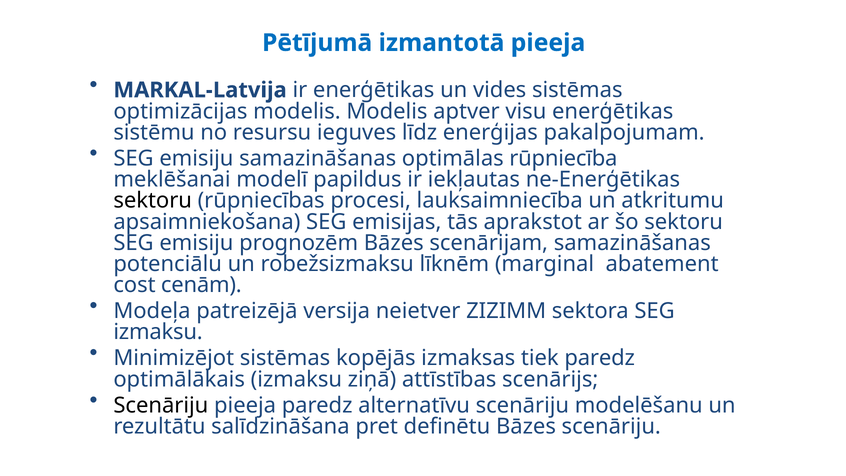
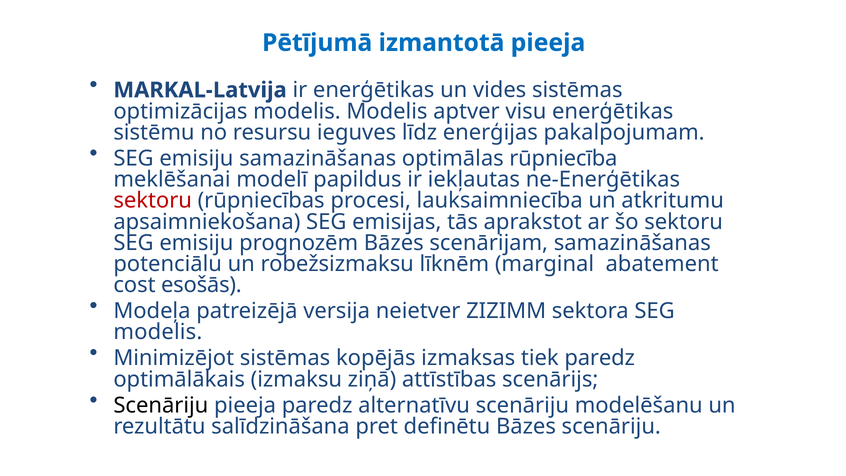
sektoru colour: black -> red (153, 201)
cenām: cenām -> esošās (201, 285)
izmaksu: izmaksu -> modelis (158, 332)
